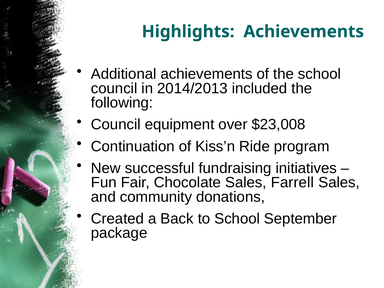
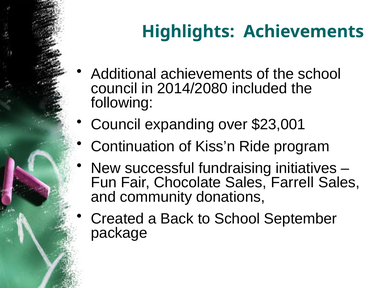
2014/2013: 2014/2013 -> 2014/2080 (192, 88)
equipment: equipment -> expanding (180, 125)
$23,008: $23,008 -> $23,001 (279, 125)
